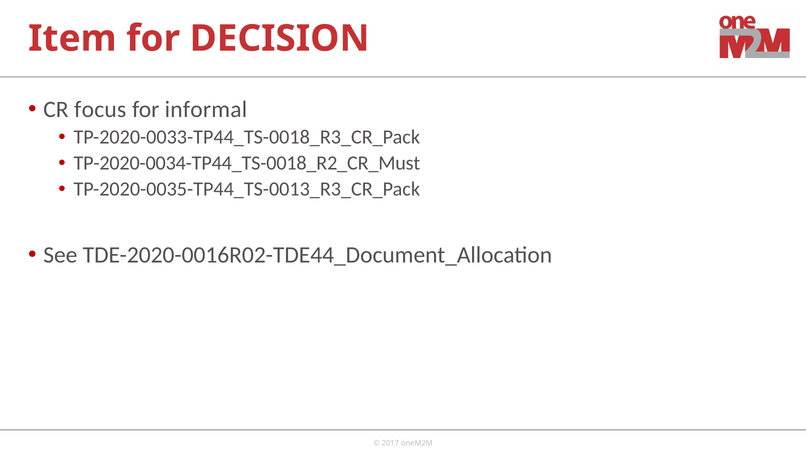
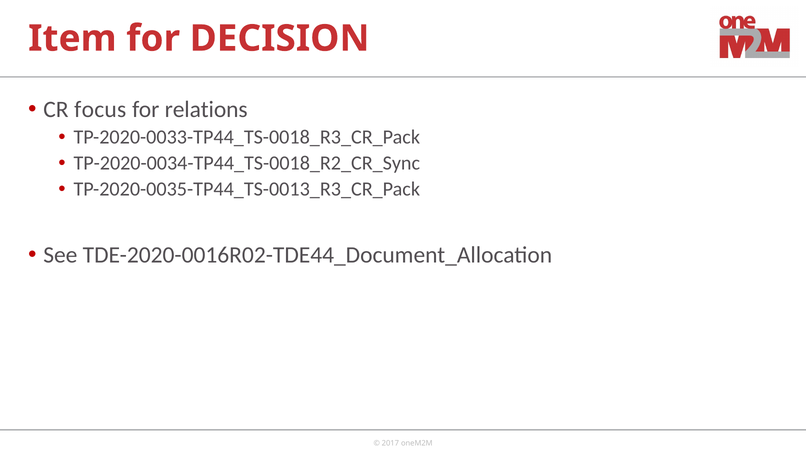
informal: informal -> relations (206, 110)
TP-2020-0034-TP44_TS-0018_R2_CR_Must: TP-2020-0034-TP44_TS-0018_R2_CR_Must -> TP-2020-0034-TP44_TS-0018_R2_CR_Sync (247, 163)
